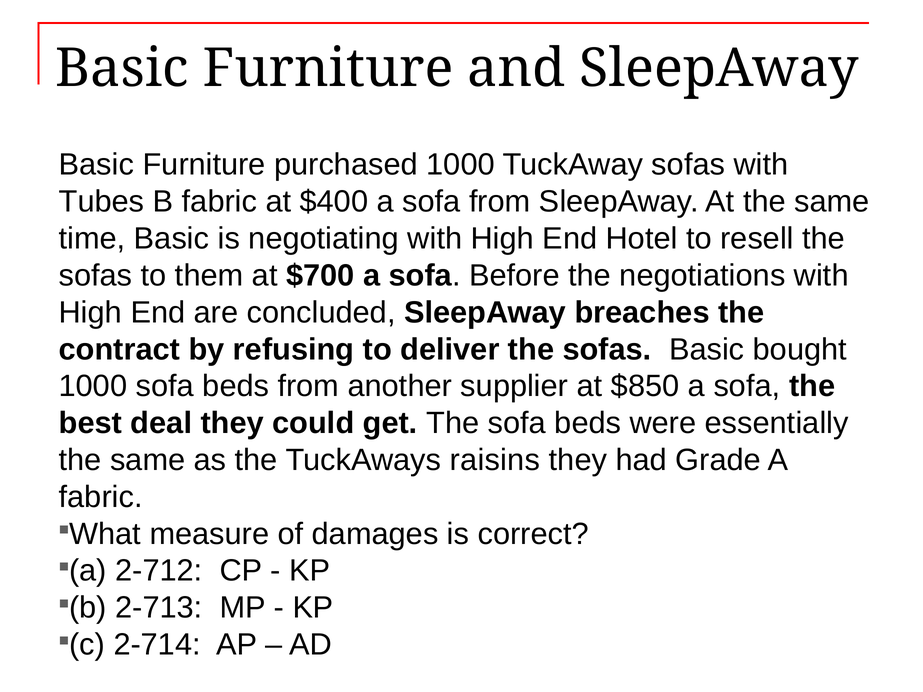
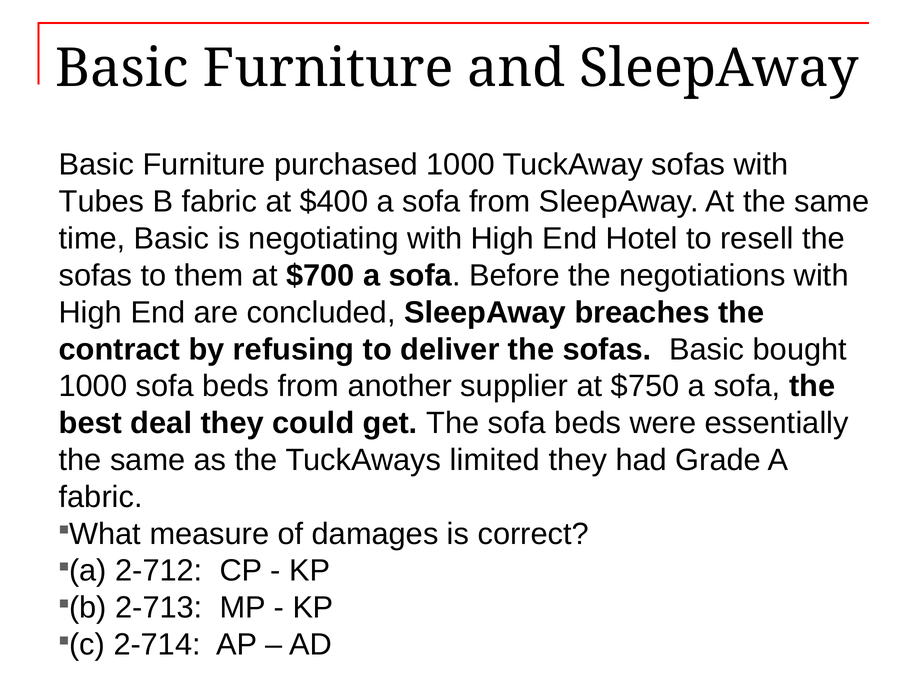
$850: $850 -> $750 (645, 386)
raisins: raisins -> limited (495, 460)
